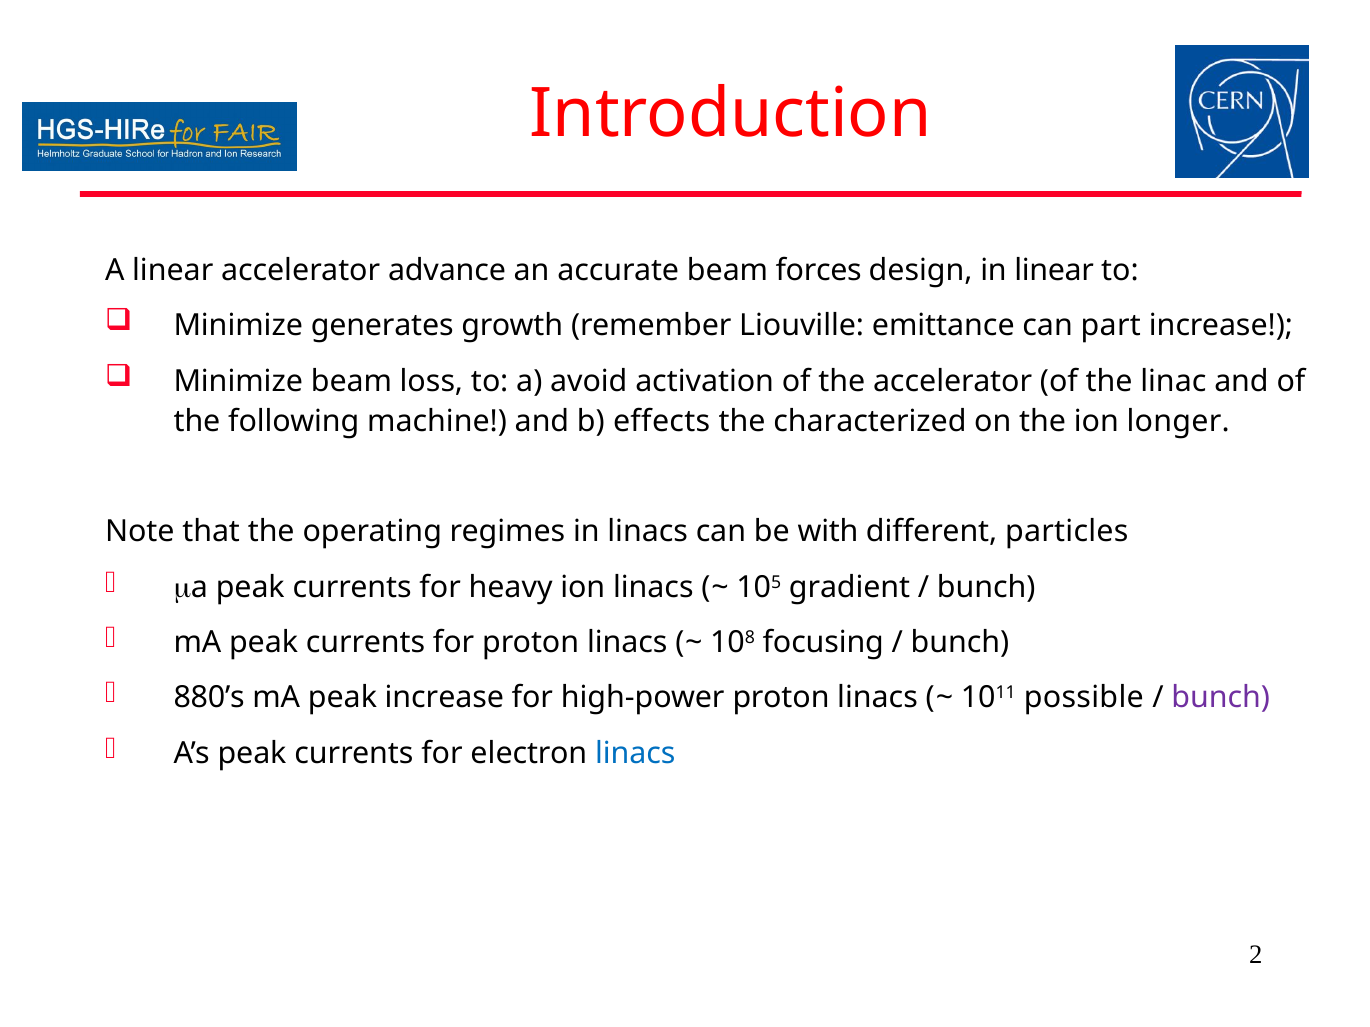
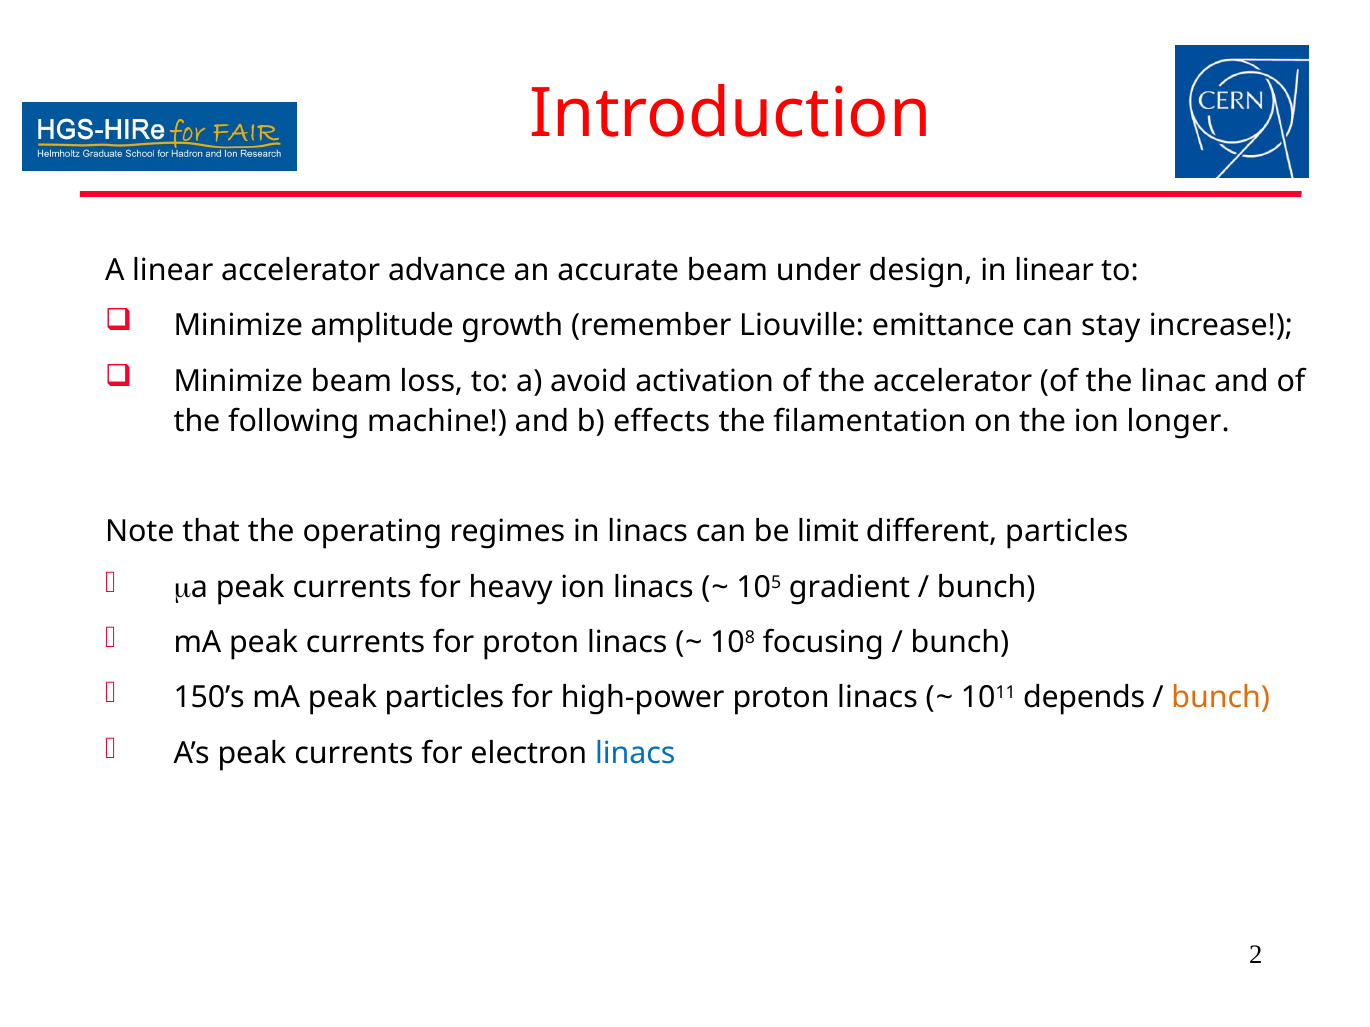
forces: forces -> under (819, 271)
generates: generates -> amplitude (382, 326)
part: part -> stay (1111, 326)
characterized: characterized -> filamentation (870, 421)
with: with -> limit (828, 532)
880’s: 880’s -> 150’s (209, 698)
peak increase: increase -> particles (444, 698)
possible: possible -> depends (1084, 698)
bunch colour: purple -> orange (1221, 698)
